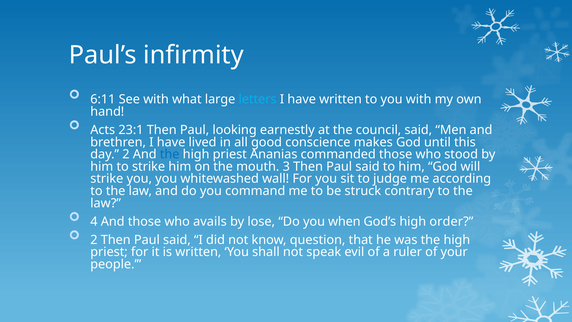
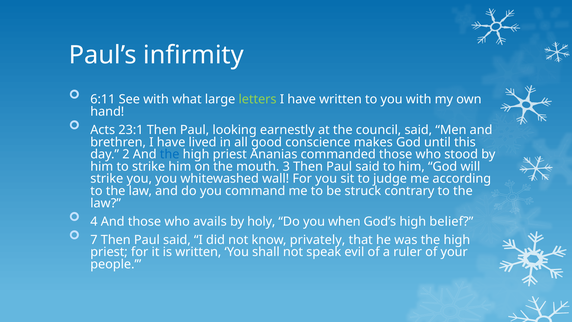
letters colour: light blue -> light green (258, 99)
lose: lose -> holy (261, 221)
order: order -> belief (451, 221)
2: 2 -> 7 (94, 240)
question: question -> privately (318, 240)
